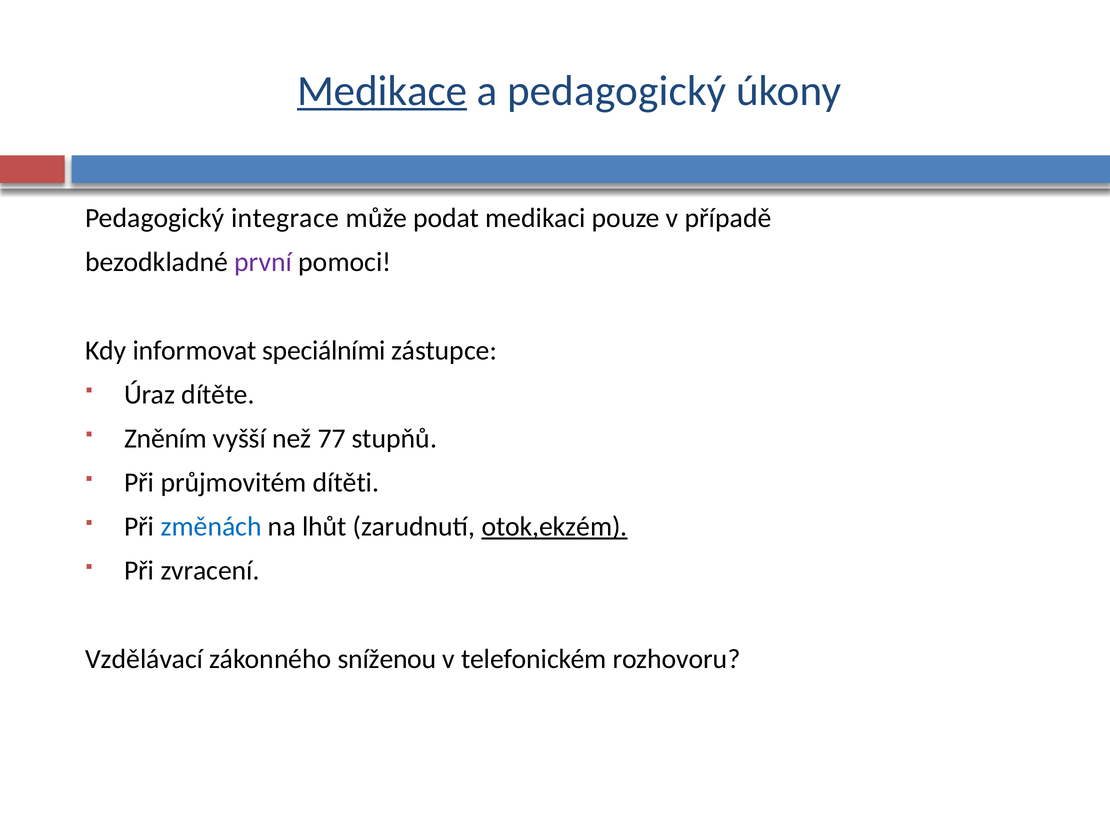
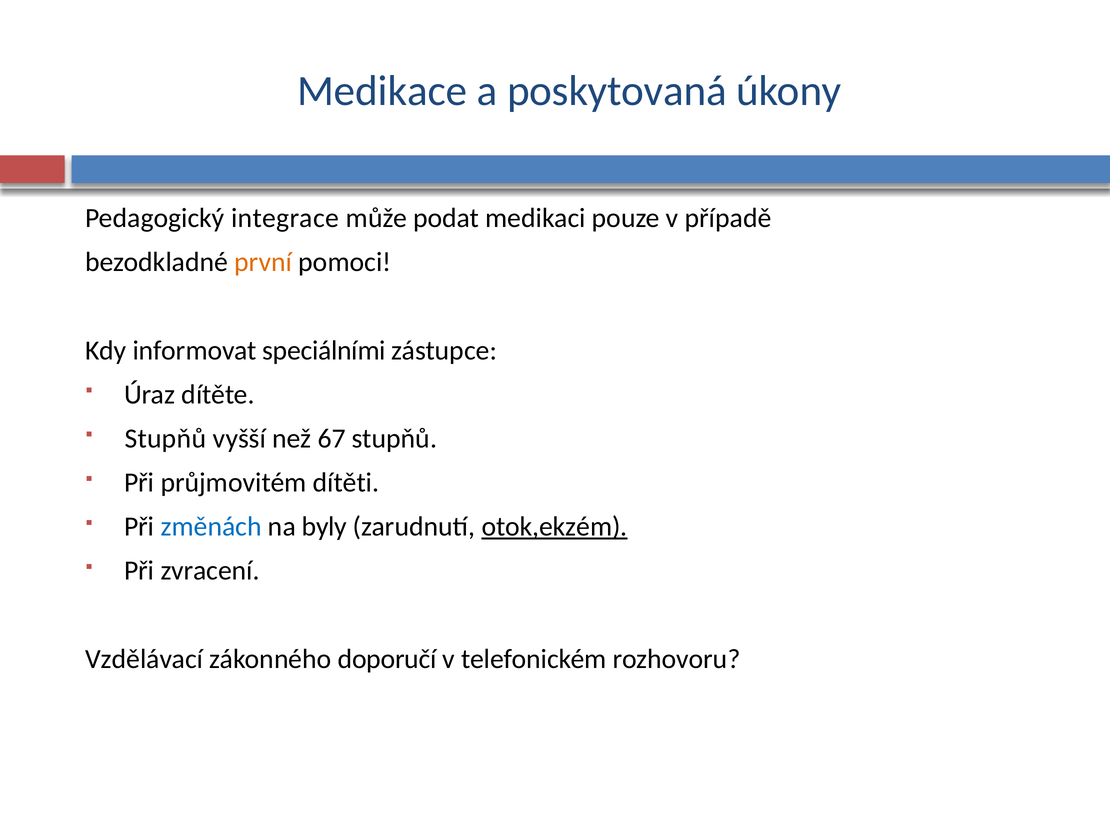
Medikace underline: present -> none (382, 91)
a pedagogický: pedagogický -> poskytovaná (617, 91)
první colour: purple -> orange (263, 262)
Zněním: Zněním -> Stupňů (165, 439)
77: 77 -> 67 (332, 439)
lhůt: lhůt -> byly (324, 527)
sníženou: sníženou -> doporučí (387, 659)
